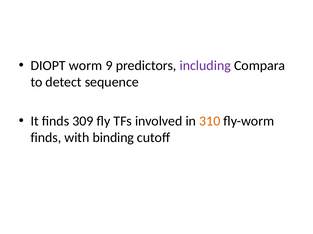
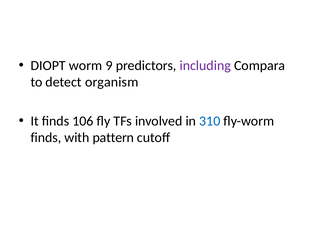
sequence: sequence -> organism (112, 82)
309: 309 -> 106 (83, 121)
310 colour: orange -> blue (210, 121)
binding: binding -> pattern (113, 138)
